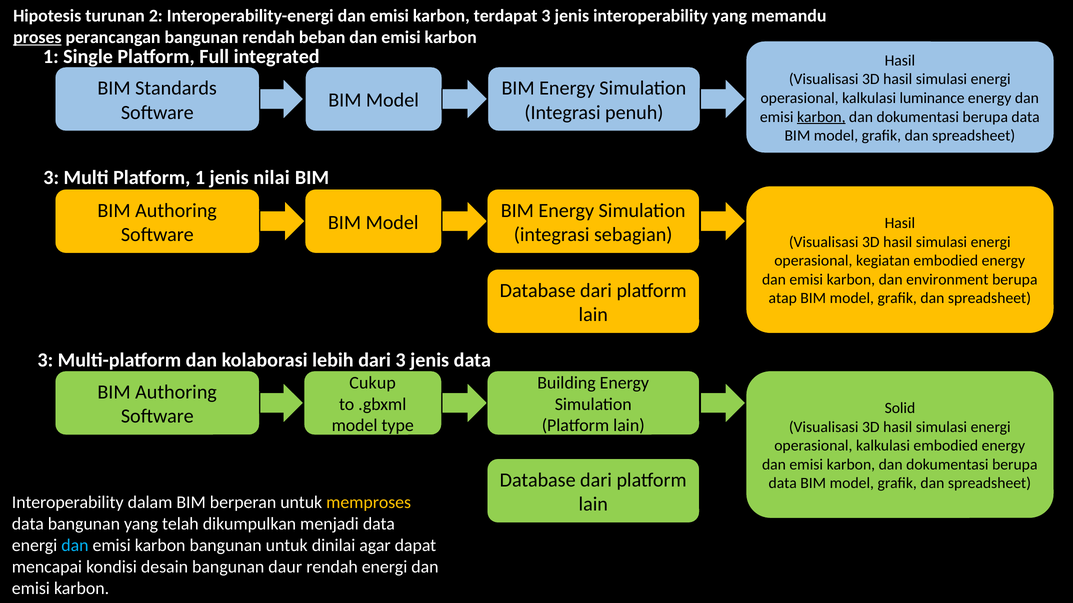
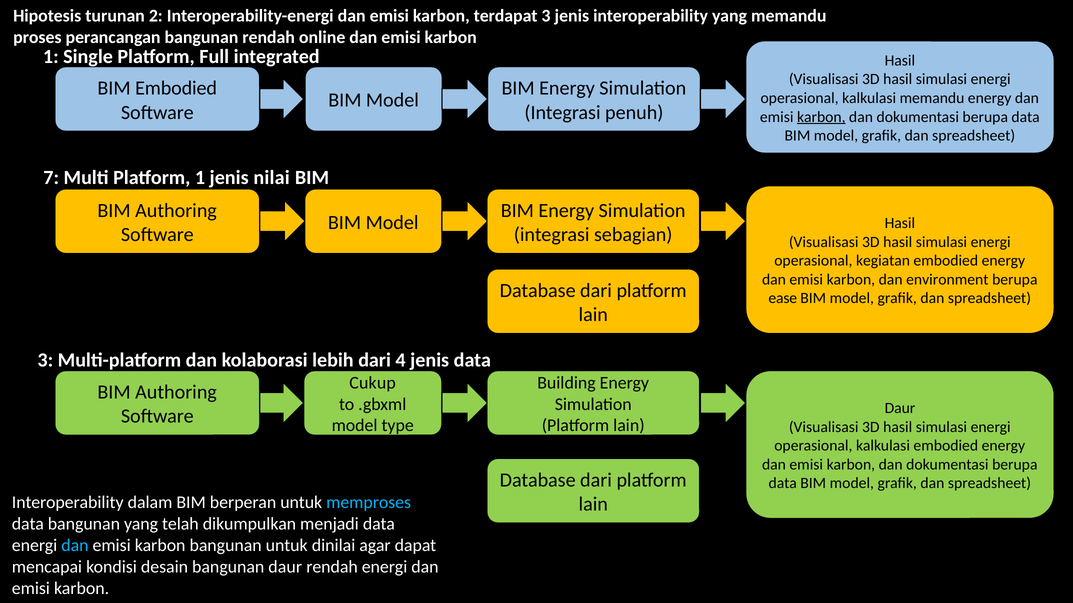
proses underline: present -> none (37, 37)
beban: beban -> online (322, 37)
BIM Standards: Standards -> Embodied (176, 88)
kalkulasi luminance: luminance -> memandu (932, 98)
3: 3 -> 7 (51, 178)
atap: atap -> ease (783, 299)
dari 3: 3 -> 4 (401, 360)
Solid: Solid -> Daur (900, 408)
memproses colour: yellow -> light blue (369, 503)
